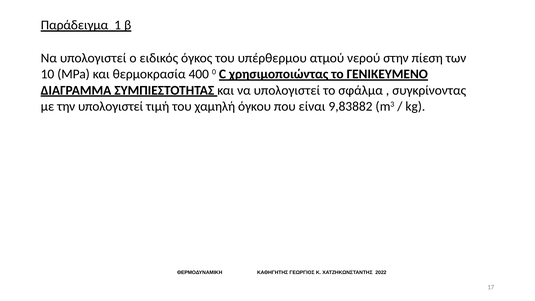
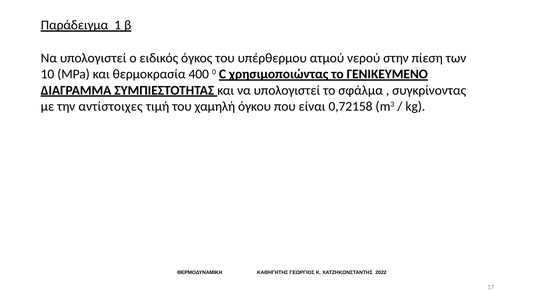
την υπολογιστεί: υπολογιστεί -> αντίστοιχες (110, 106)
9,83882: 9,83882 -> 0,72158 (351, 106)
